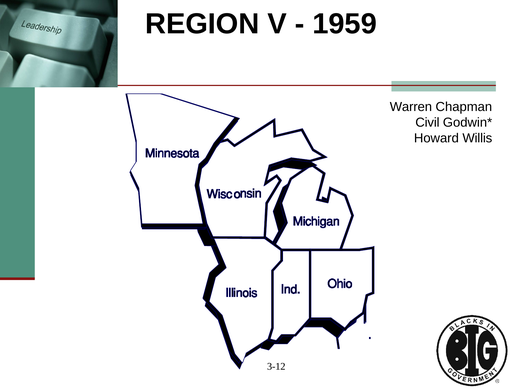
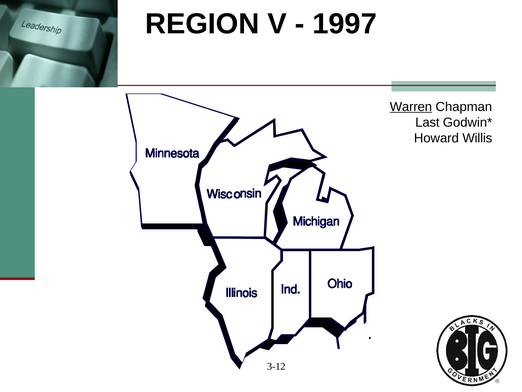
1959: 1959 -> 1997 (345, 24)
Warren underline: none -> present (411, 107)
Civil: Civil -> Last (427, 122)
